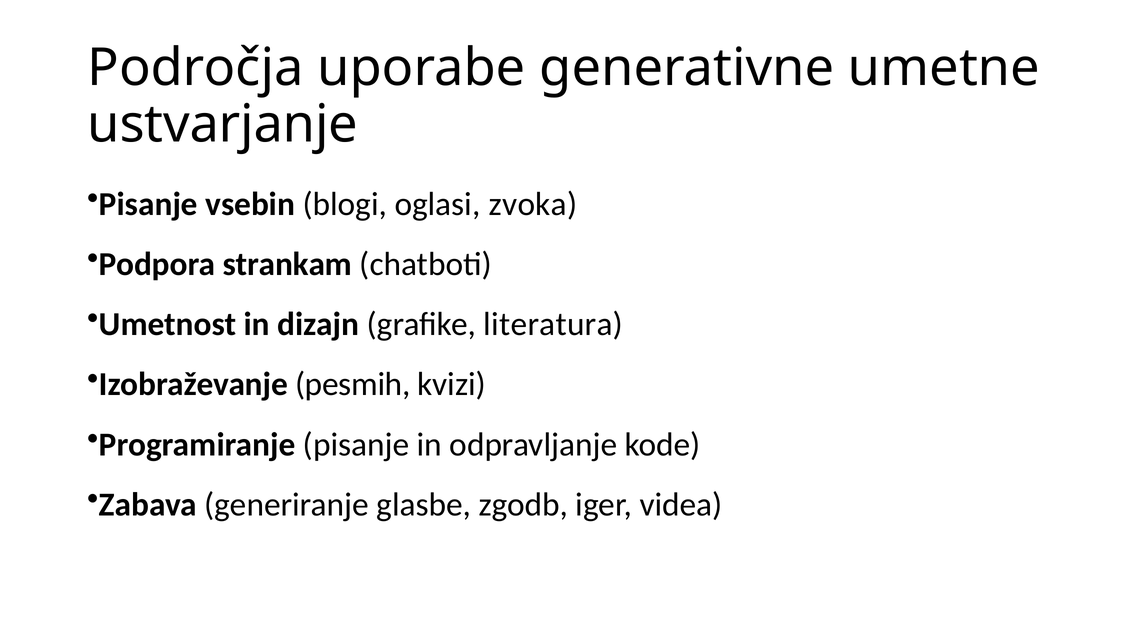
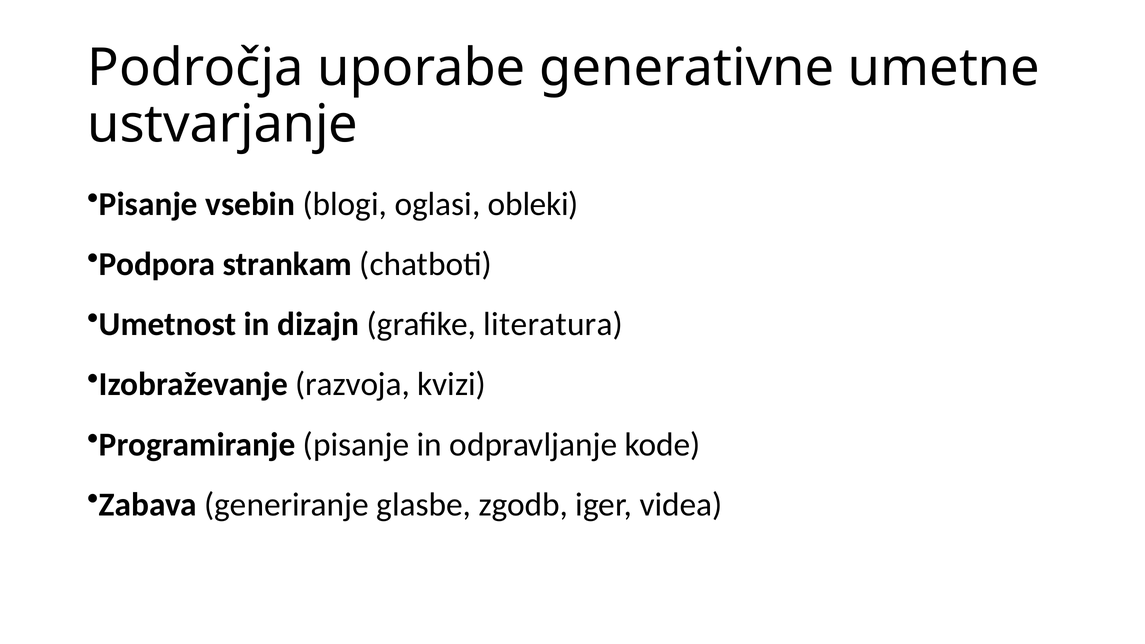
zvoka: zvoka -> obleki (533, 204)
pesmih: pesmih -> razvoja (353, 384)
